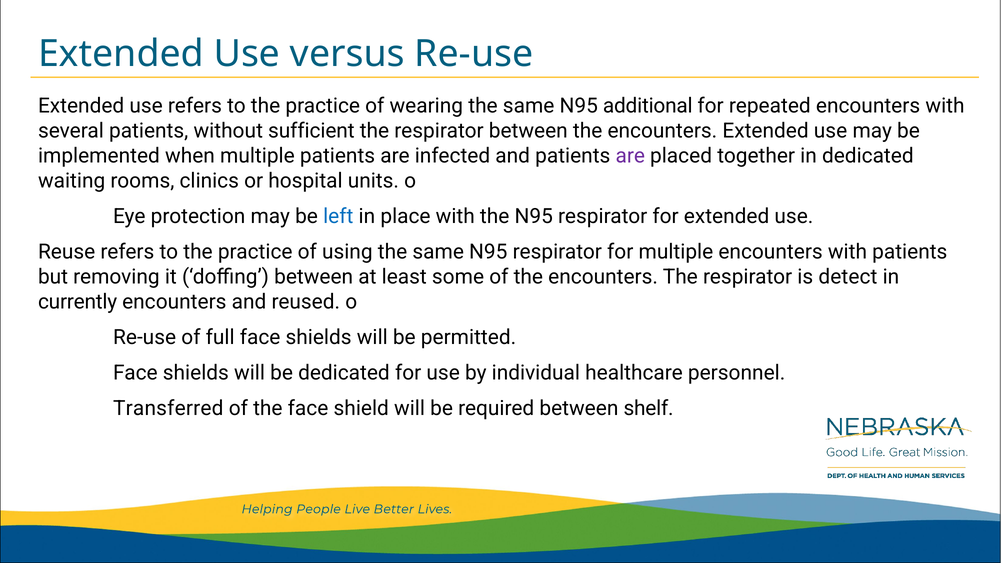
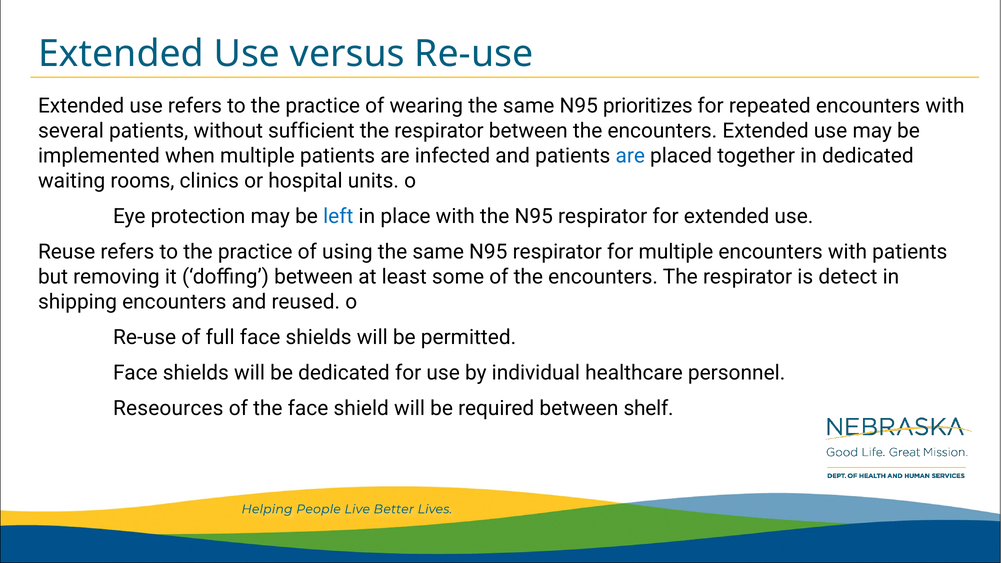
additional: additional -> prioritizes (648, 106)
are colour: purple -> blue (630, 156)
currently: currently -> shipping (78, 302)
Transferred: Transferred -> Reseources (168, 408)
